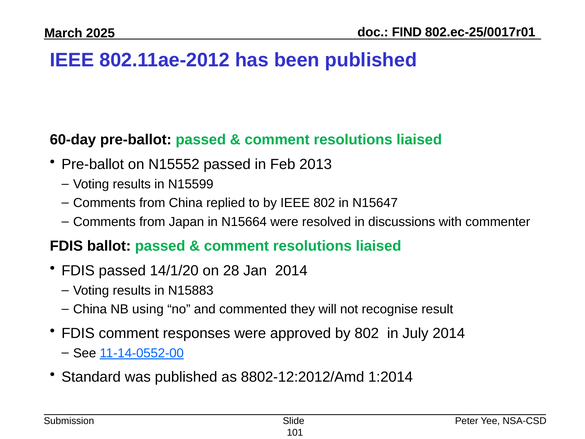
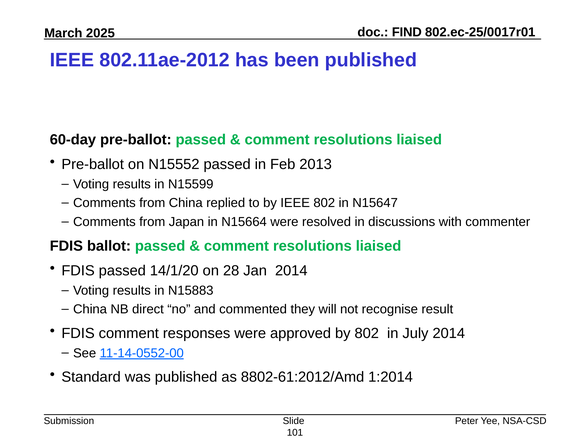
using: using -> direct (148, 309)
8802-12:2012/Amd: 8802-12:2012/Amd -> 8802-61:2012/Amd (303, 377)
